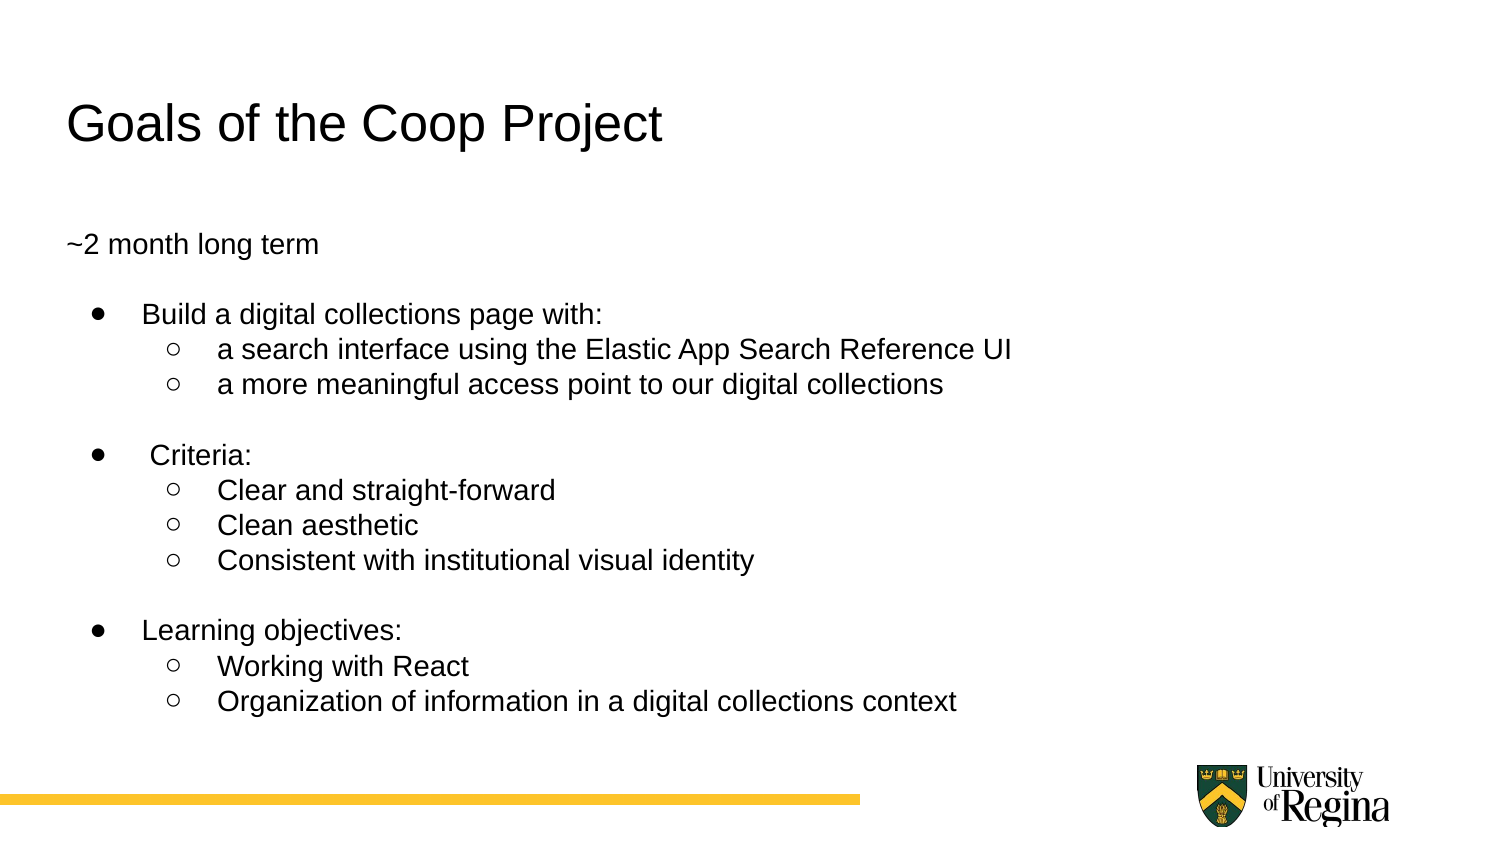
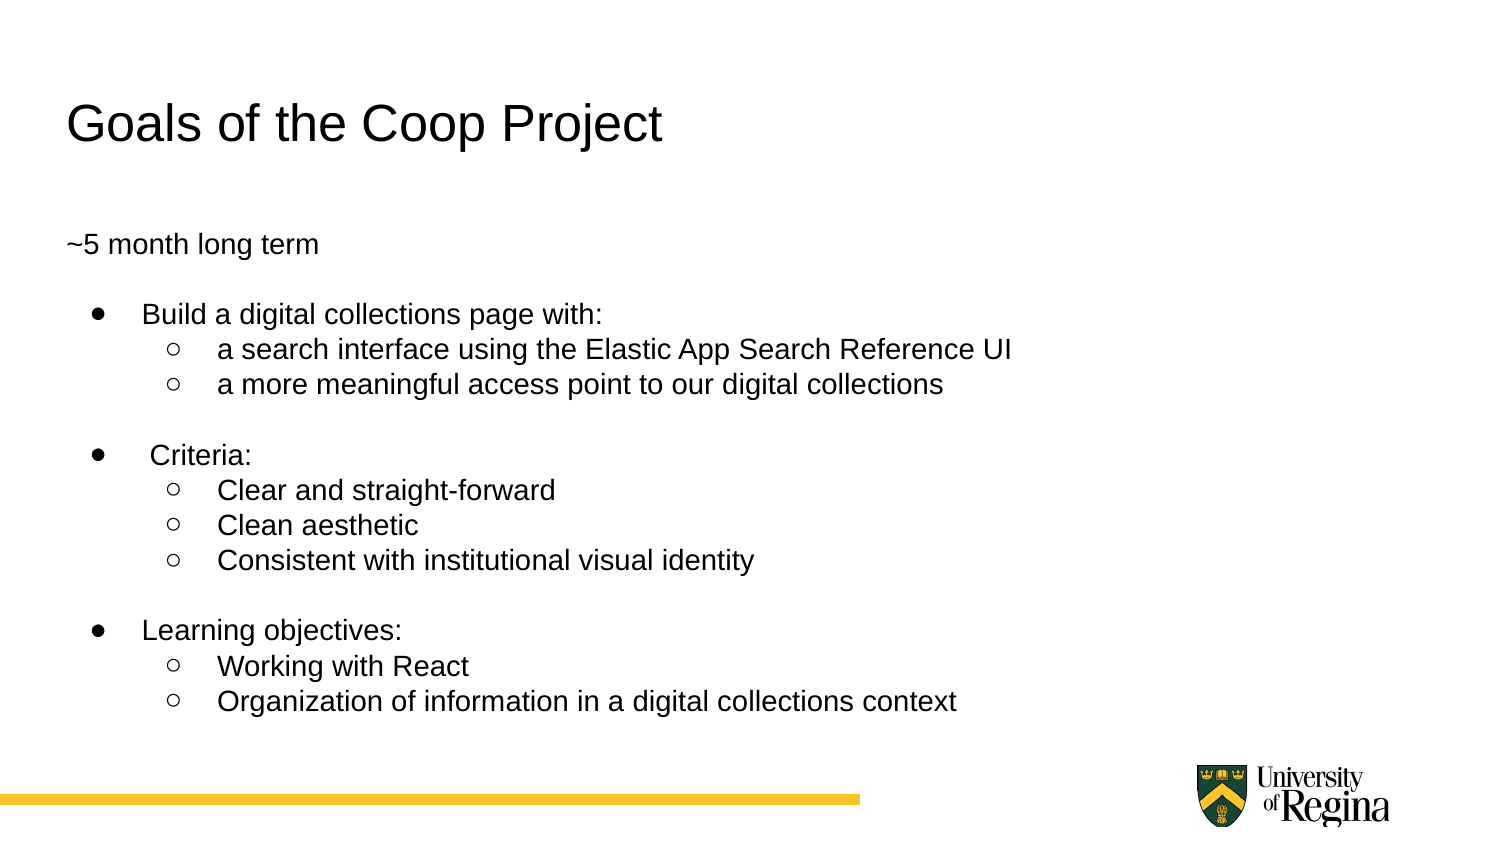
~2: ~2 -> ~5 (83, 245)
